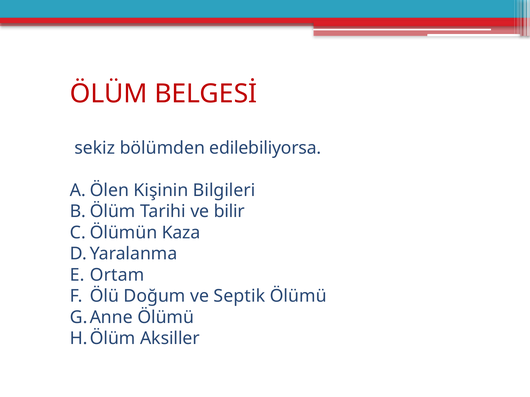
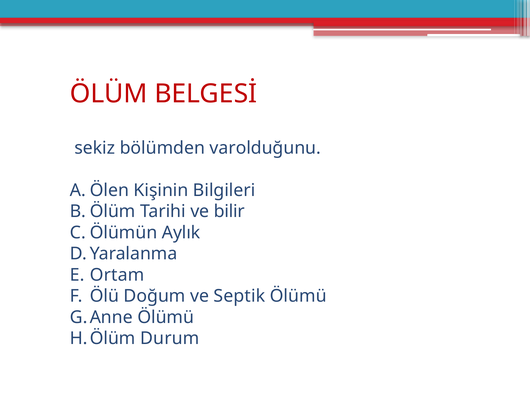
edilebiliyorsa: edilebiliyorsa -> varolduğunu (265, 148)
Kaza: Kaza -> Aylık (181, 233)
Aksiller: Aksiller -> Durum (170, 339)
